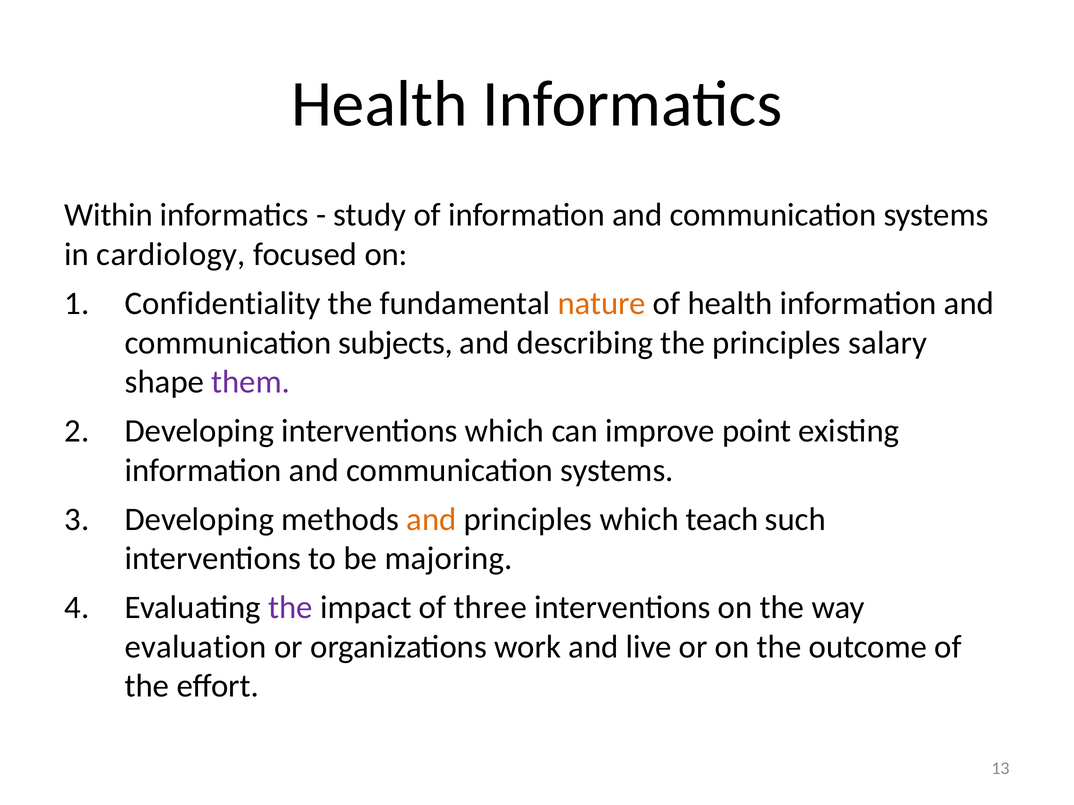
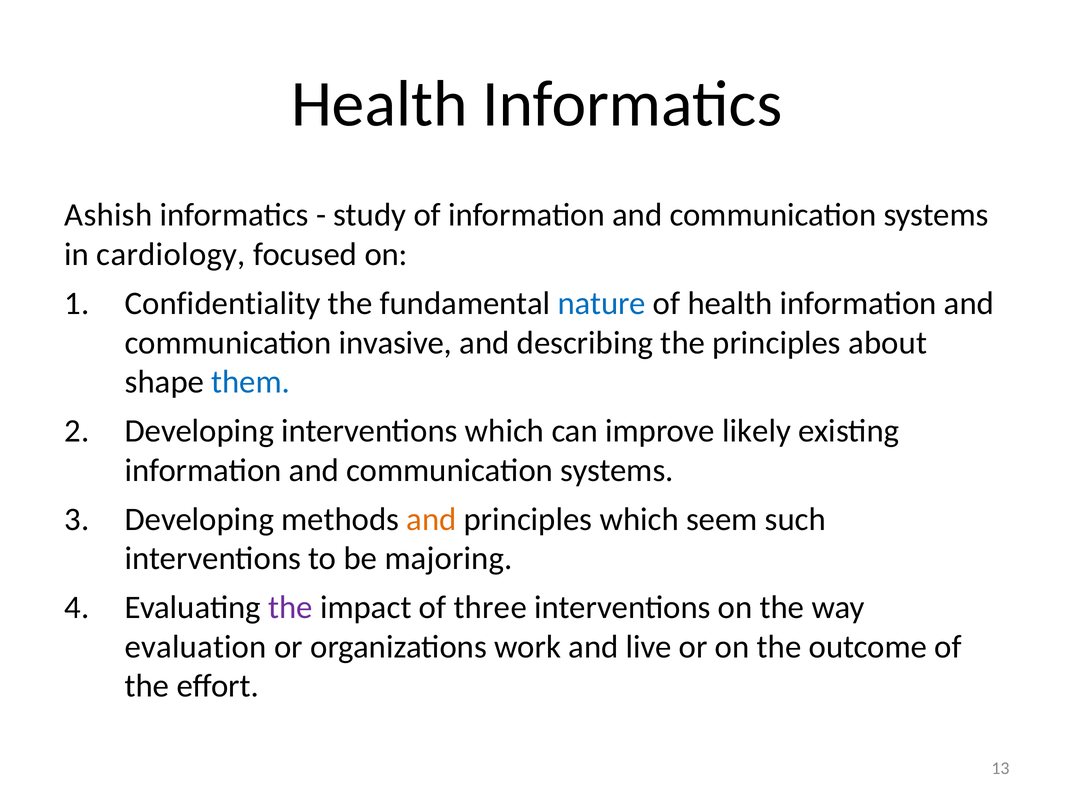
Within: Within -> Ashish (108, 215)
nature colour: orange -> blue (602, 304)
subjects: subjects -> invasive (395, 343)
salary: salary -> about (888, 343)
them colour: purple -> blue (251, 382)
point: point -> likely (757, 431)
teach: teach -> seem (722, 520)
